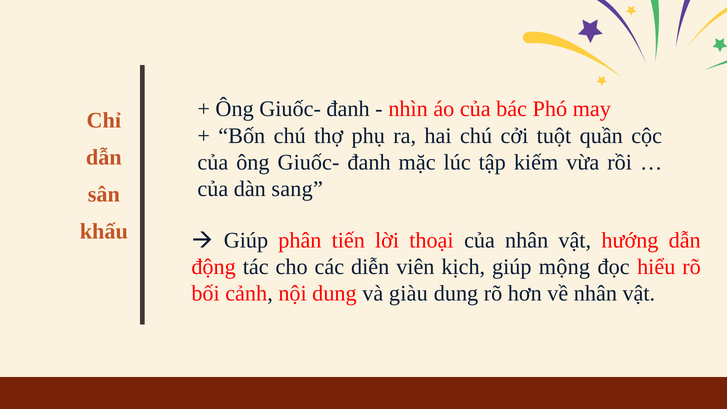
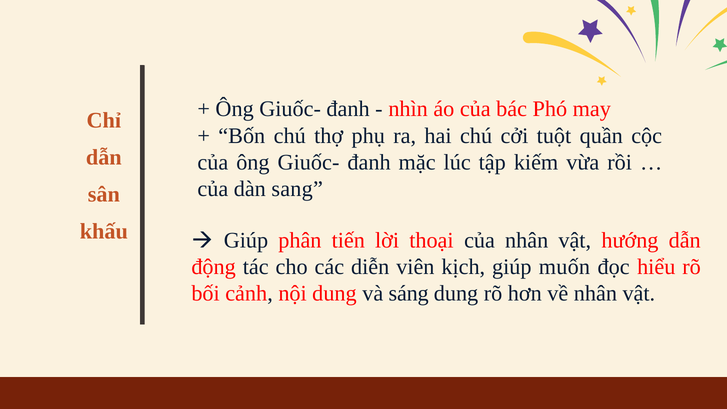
mộng: mộng -> muốn (564, 267)
giàu: giàu -> sáng (409, 294)
